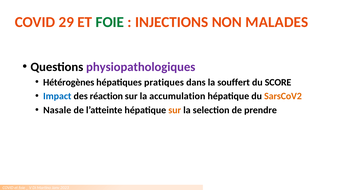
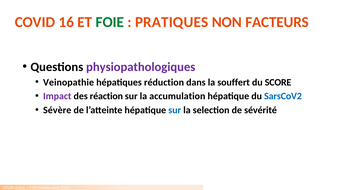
29: 29 -> 16 (66, 22)
INJECTIONS: INJECTIONS -> PRATIQUES (172, 22)
MALADES: MALADES -> FACTEURS (277, 22)
Hétérogènes: Hétérogènes -> Veinopathie (69, 82)
pratiques: pratiques -> réduction (164, 82)
Impact colour: blue -> purple (57, 96)
SarsCoV2 colour: orange -> blue (283, 96)
Nasale: Nasale -> Sévère (57, 110)
sur colour: orange -> blue (175, 110)
prendre: prendre -> sévérité (261, 110)
